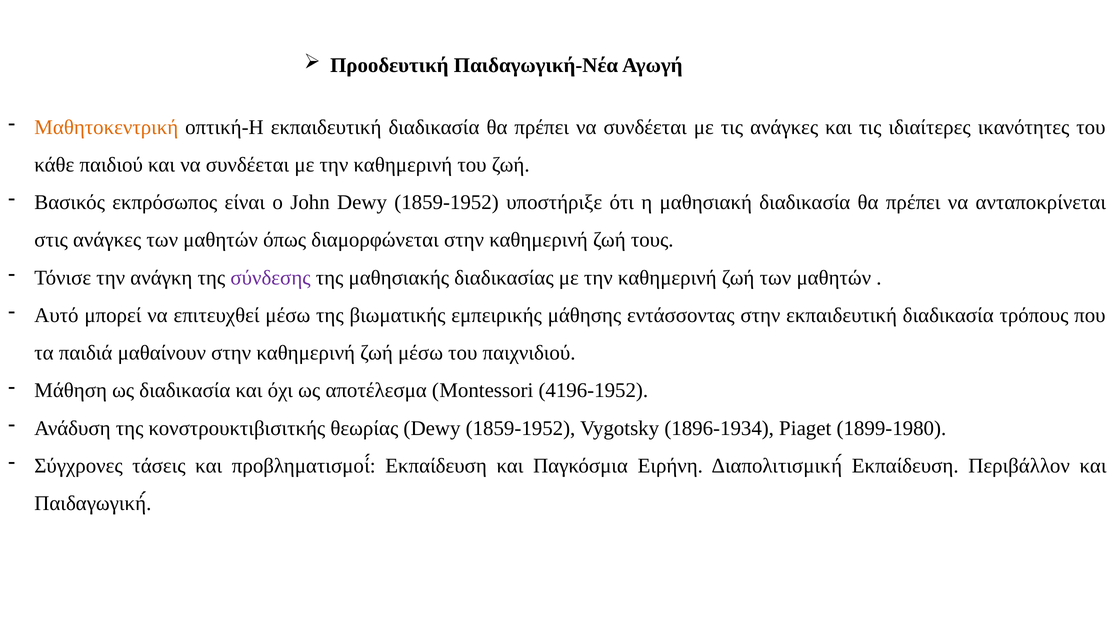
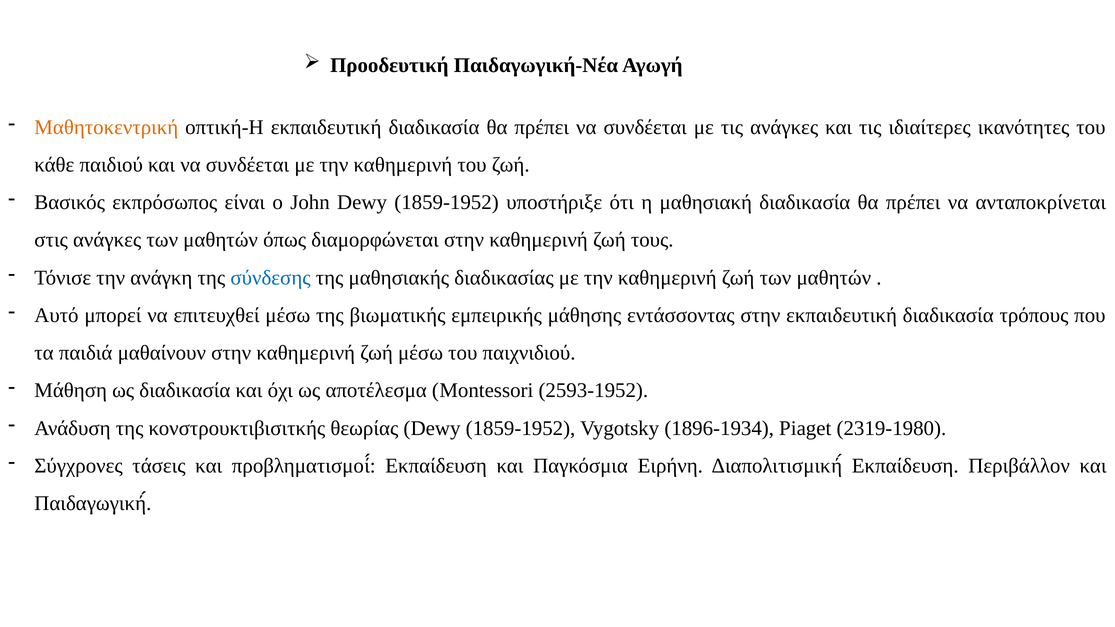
σύνδεσης colour: purple -> blue (271, 278)
4196-1952: 4196-1952 -> 2593-1952 (593, 391)
1899-1980: 1899-1980 -> 2319-1980 (891, 428)
